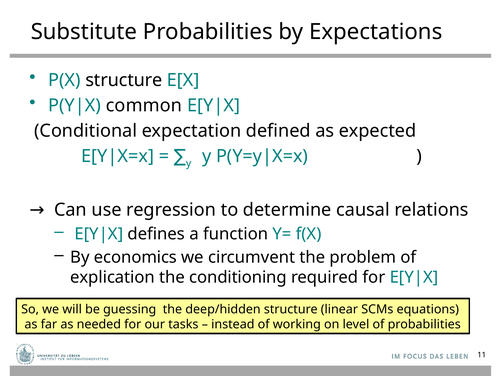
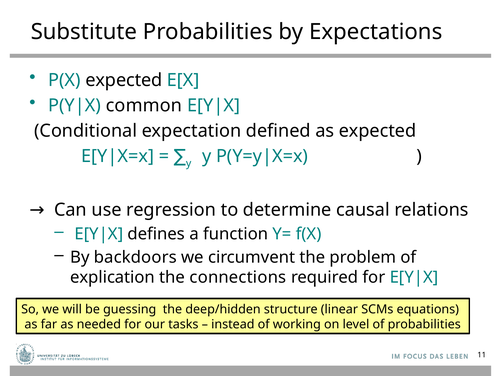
P(X structure: structure -> expected (124, 80)
economics: economics -> backdoors (135, 257)
conditioning: conditioning -> connections (238, 277)
